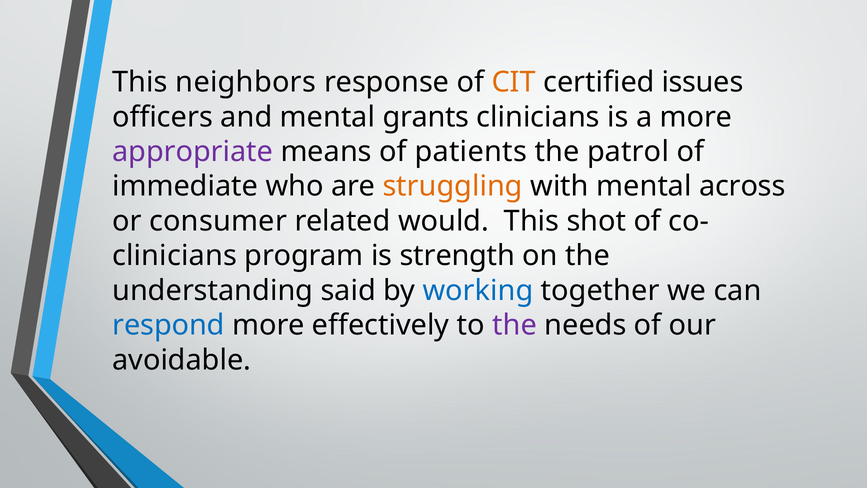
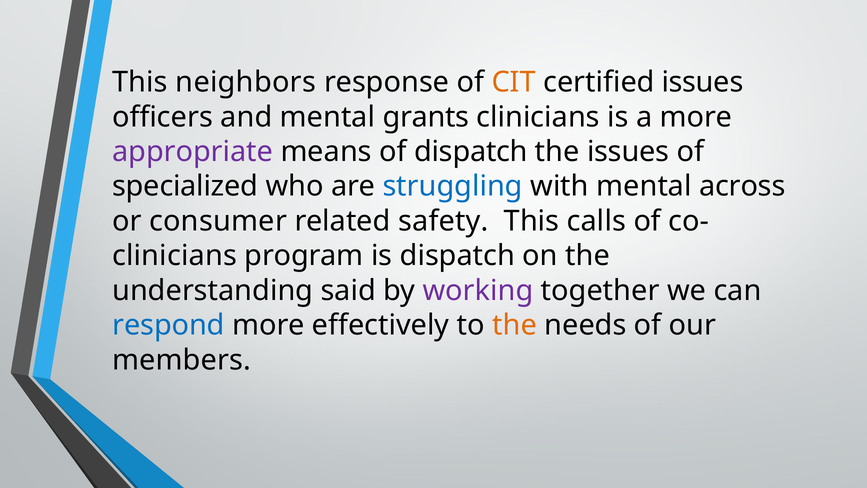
of patients: patients -> dispatch (471, 152)
the patrol: patrol -> issues (628, 152)
immediate: immediate -> specialized (185, 186)
struggling colour: orange -> blue (453, 186)
would: would -> safety (443, 221)
shot: shot -> calls (596, 221)
is strength: strength -> dispatch (457, 256)
working colour: blue -> purple (478, 290)
the colour: purple -> orange (515, 325)
avoidable: avoidable -> members (182, 360)
